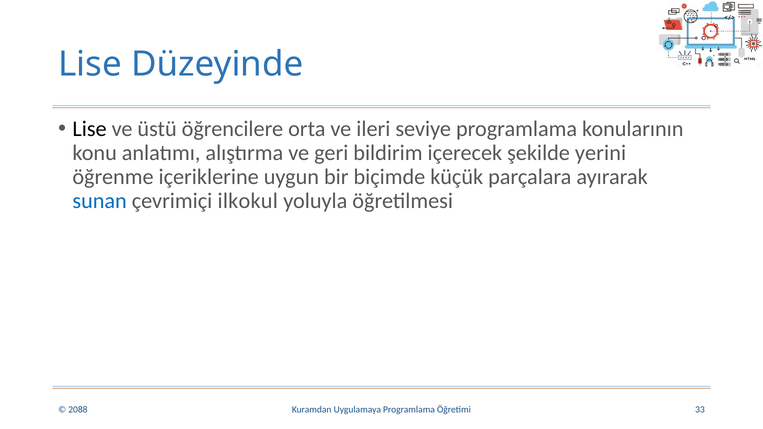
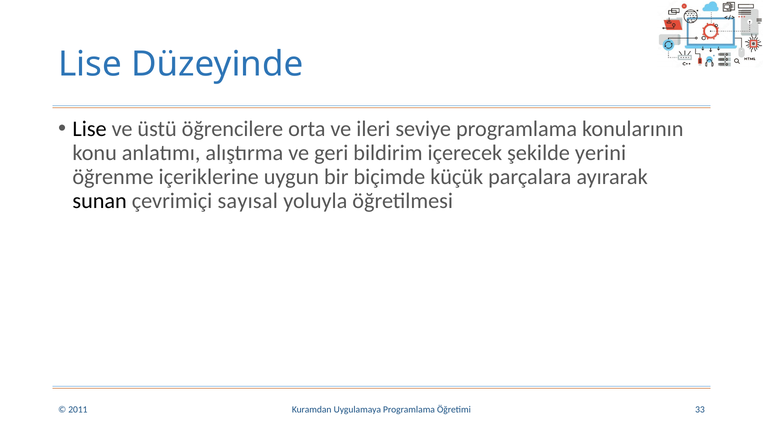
sunan colour: blue -> black (100, 201)
ilkokul: ilkokul -> sayısal (248, 201)
2088: 2088 -> 2011 (78, 410)
